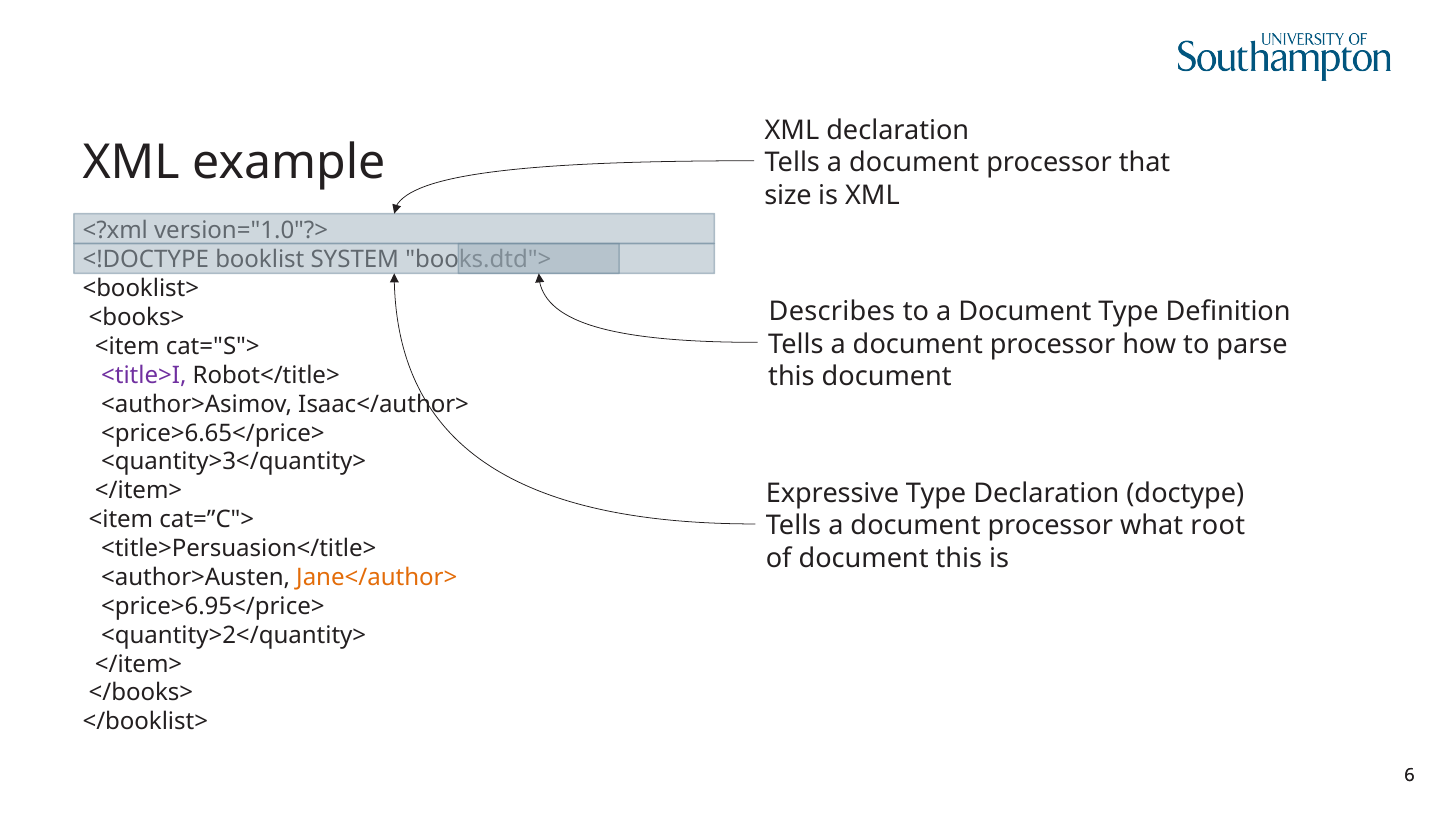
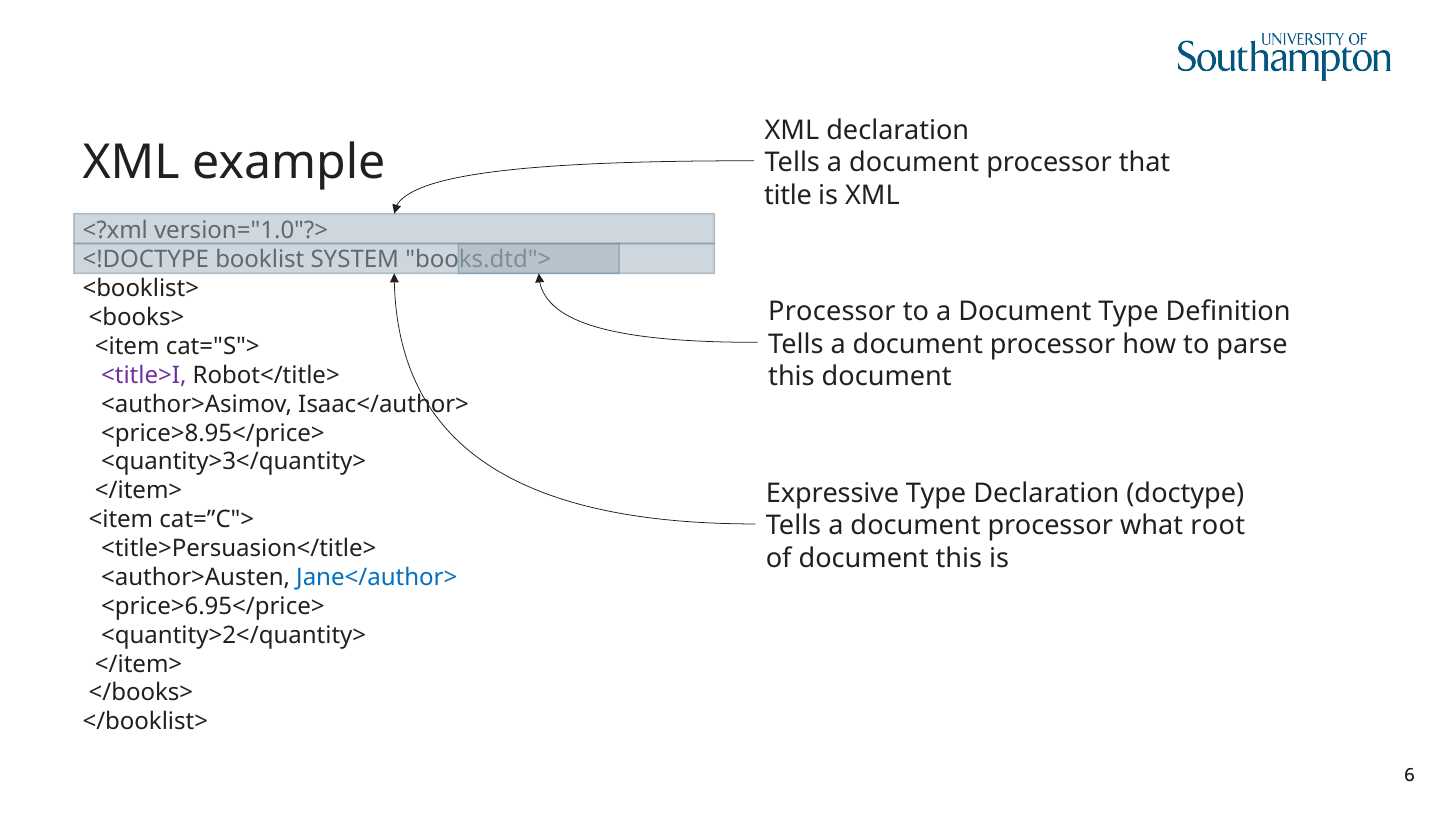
size: size -> title (788, 195)
Describes: Describes -> Processor (832, 311)
<price>6.65</price>: <price>6.65</price> -> <price>8.95</price> (213, 433)
Jane</author> colour: orange -> blue (377, 577)
